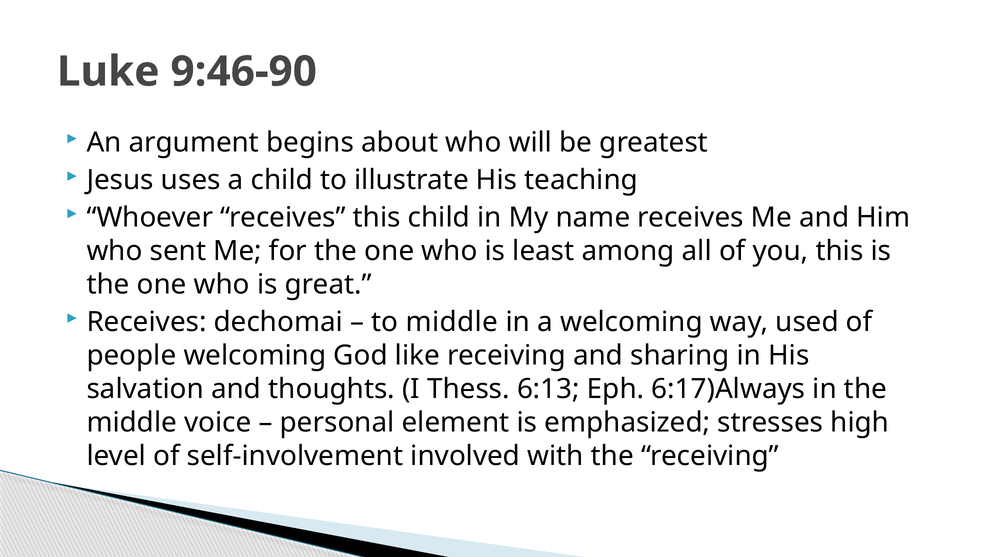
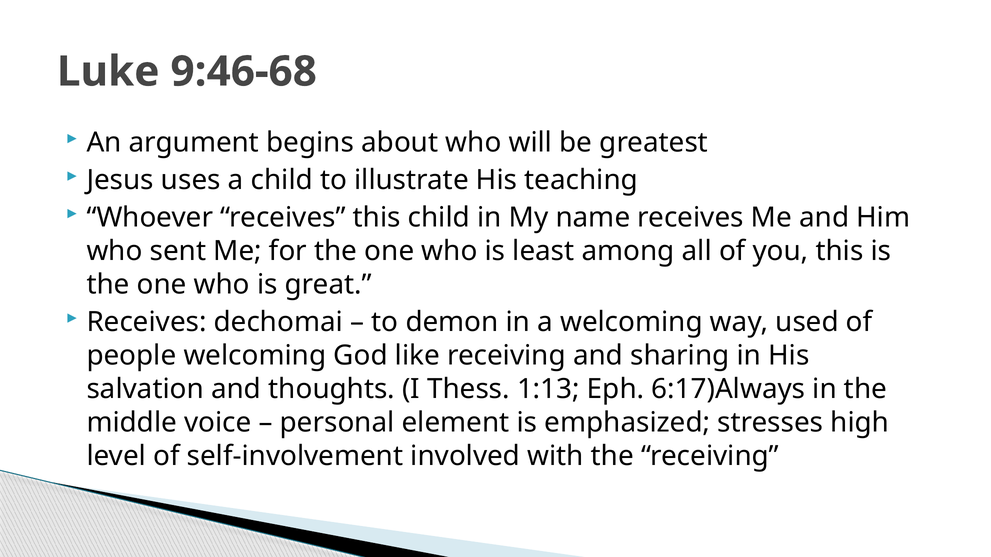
9:46-90: 9:46-90 -> 9:46-68 (244, 72)
to middle: middle -> demon (452, 323)
6:13: 6:13 -> 1:13 (548, 389)
